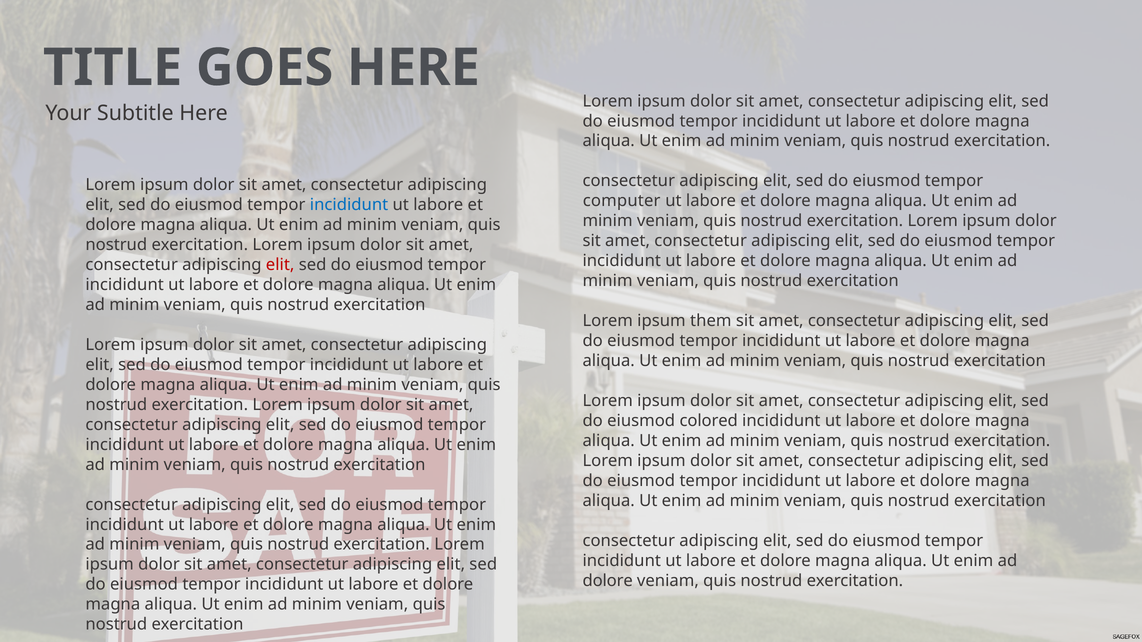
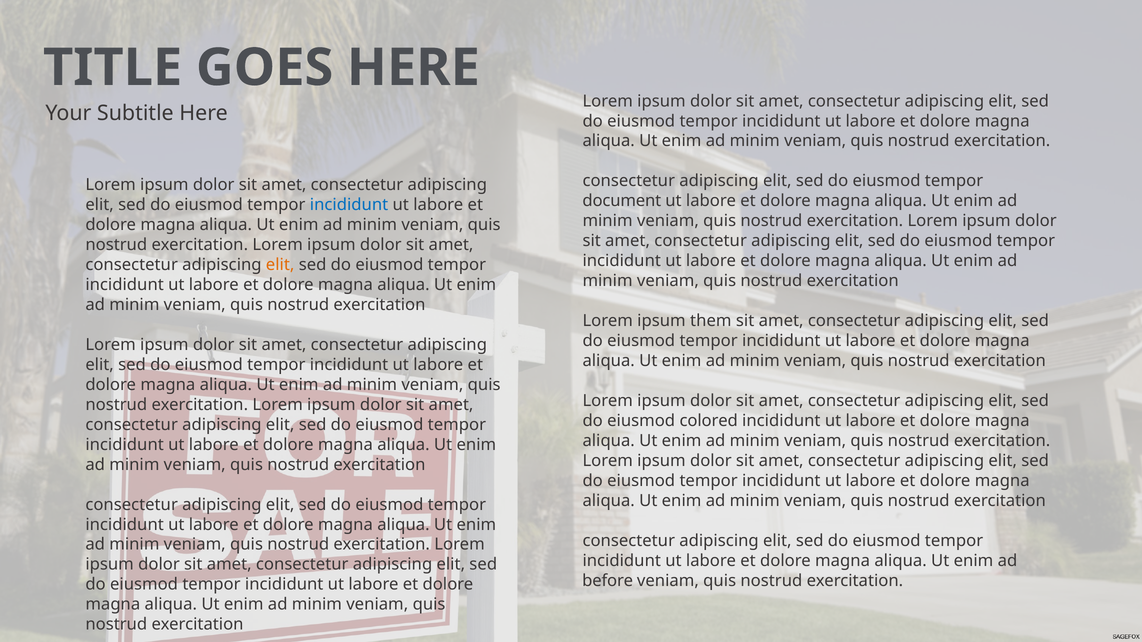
computer: computer -> document (622, 201)
elit colour: red -> orange (280, 265)
dolore: dolore -> before (608, 581)
